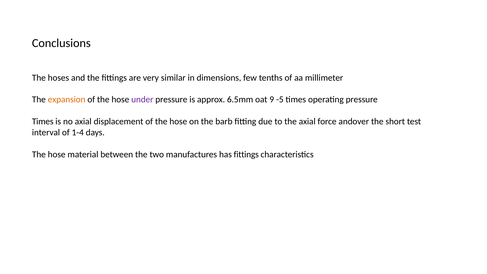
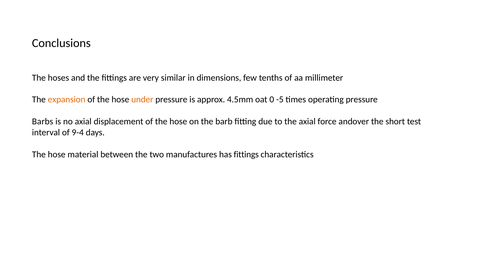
under colour: purple -> orange (142, 100)
6.5mm: 6.5mm -> 4.5mm (240, 100)
9: 9 -> 0 (272, 100)
Times: Times -> Barbs (43, 122)
1-4: 1-4 -> 9-4 (78, 132)
